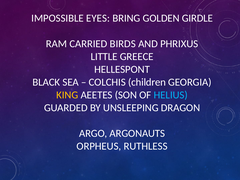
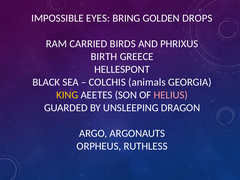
GIRDLE: GIRDLE -> DROPS (197, 18)
LITTLE: LITTLE -> BIRTH (104, 57)
children: children -> animals (147, 82)
HELIUS colour: light blue -> pink (171, 95)
